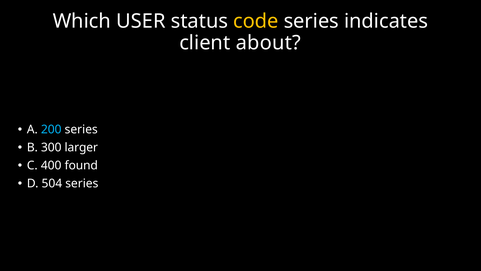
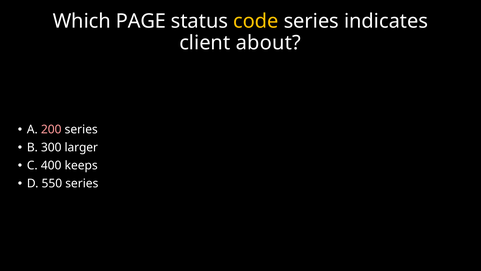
USER: USER -> PAGE (141, 21)
200 colour: light blue -> pink (51, 129)
found: found -> keeps (81, 165)
504: 504 -> 550 (52, 183)
